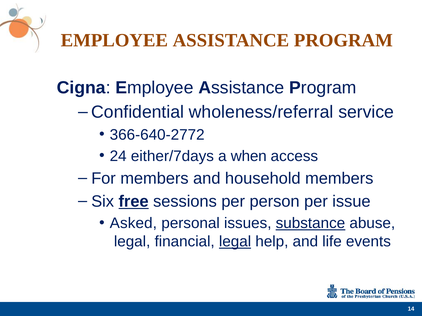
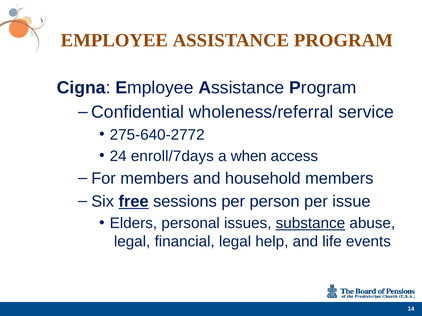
366-640-2772: 366-640-2772 -> 275-640-2772 (157, 135)
either/7days: either/7days -> enroll/7days (172, 156)
Asked: Asked -> Elders (133, 224)
legal underline: present -> none (235, 242)
